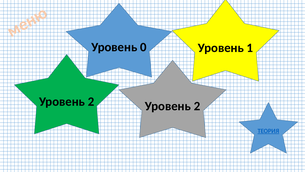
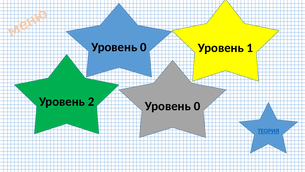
2 Уровень 2: 2 -> 0 (197, 106)
